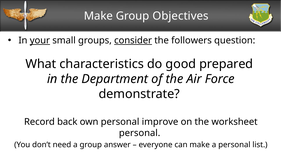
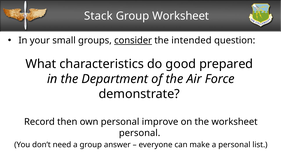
Make: Make -> Stack (98, 16)
Group Objectives: Objectives -> Worksheet (181, 16)
your underline: present -> none (40, 40)
followers: followers -> intended (191, 40)
Record back: back -> then (67, 122)
